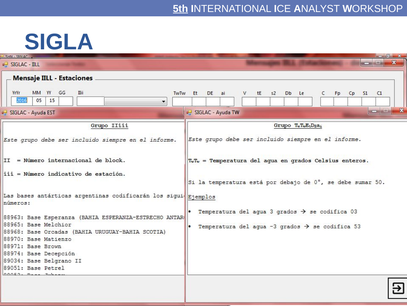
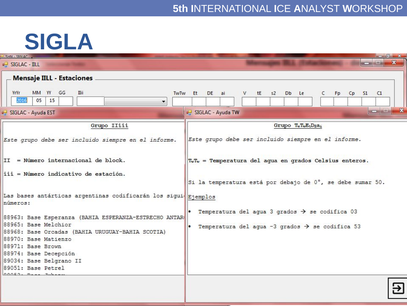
5th underline: present -> none (180, 9)
